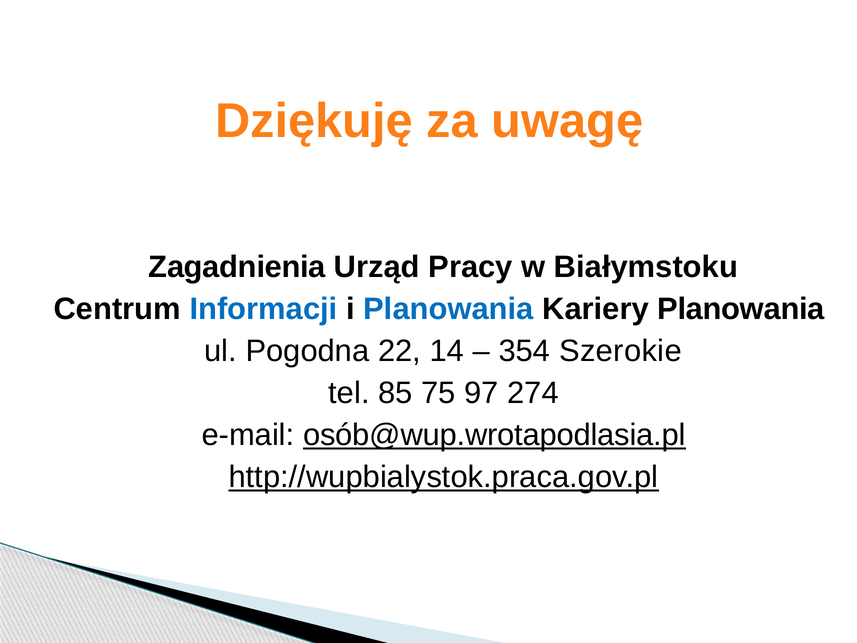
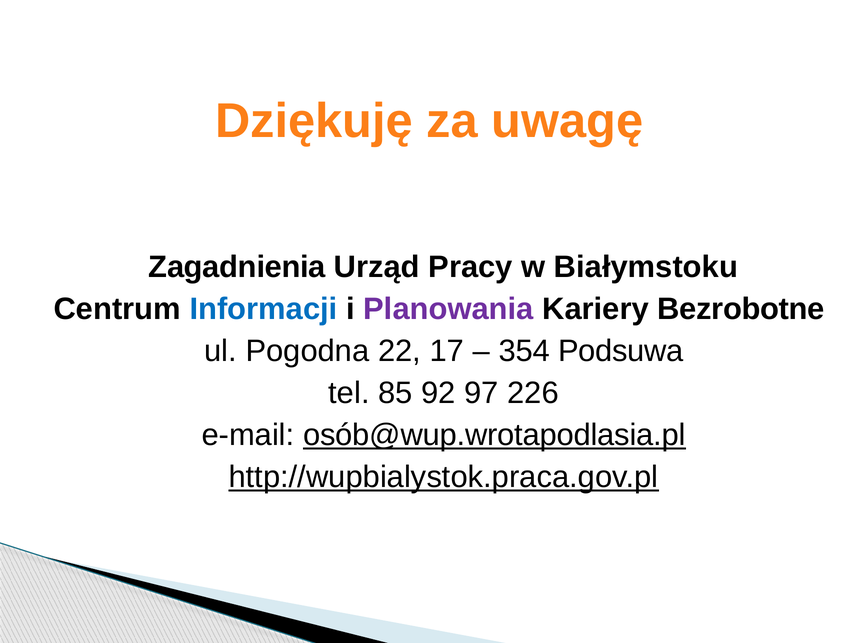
Planowania colour: blue -> purple (448, 309)
Kariery Planowania: Planowania -> Bezrobotne (741, 309)
14: 14 -> 17 (447, 351)
Szerokie: Szerokie -> Podsuwa (621, 351)
75: 75 -> 92 (438, 393)
274: 274 -> 226 (533, 393)
